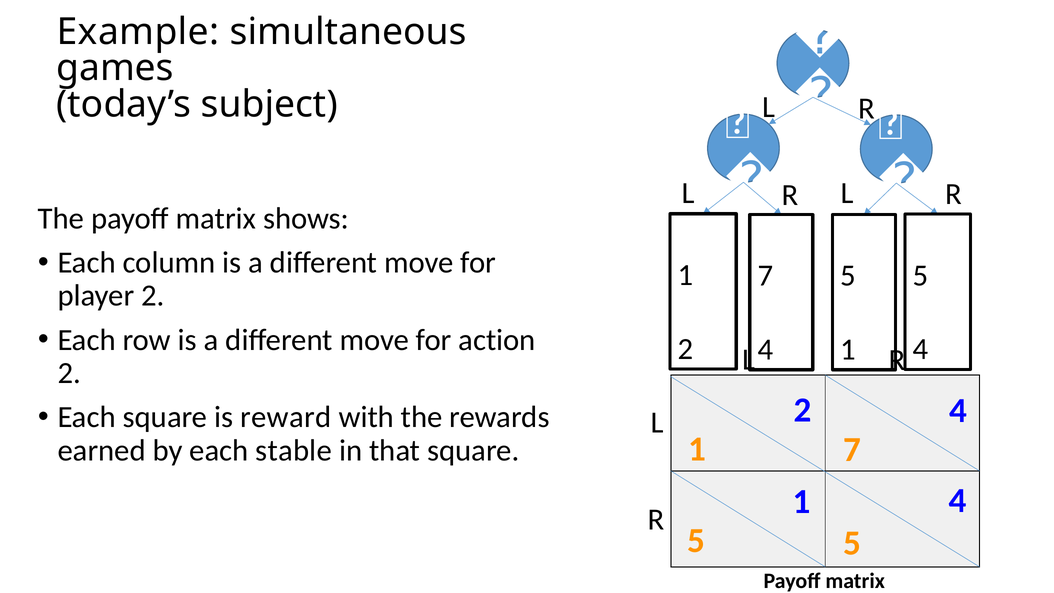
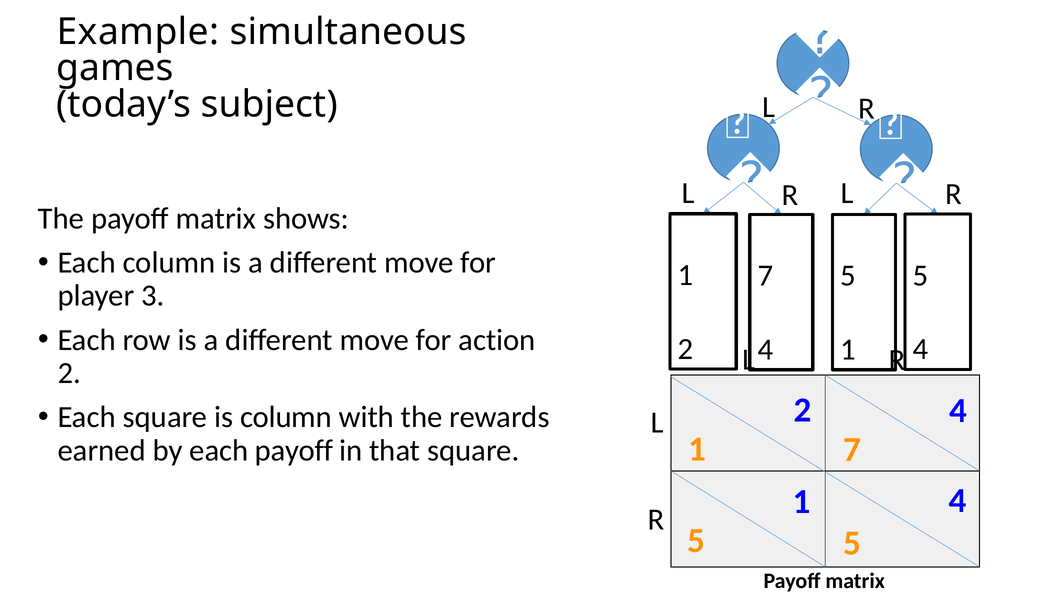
player 2: 2 -> 3 (153, 296)
is reward: reward -> column (286, 417)
each stable: stable -> payoff (294, 450)
